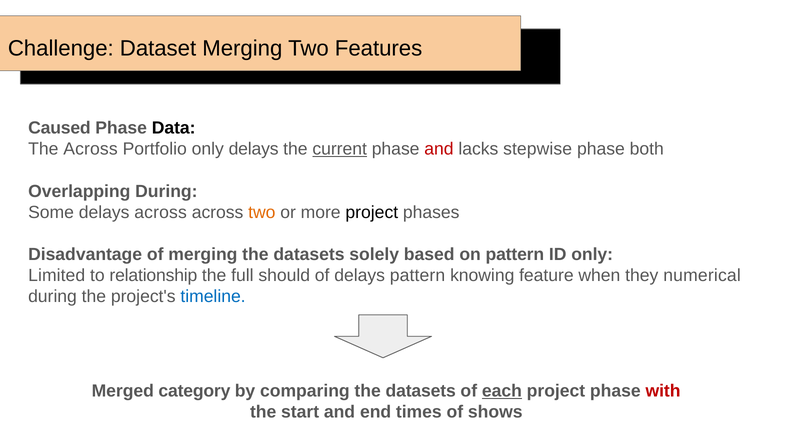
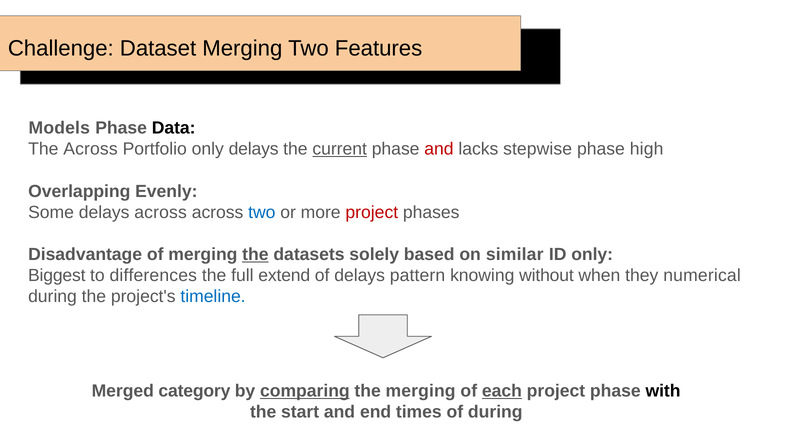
Caused: Caused -> Models (59, 128)
both: both -> high (647, 149)
Overlapping During: During -> Evenly (166, 191)
two colour: orange -> blue (262, 212)
project colour: black -> red (372, 212)
the underline: none -> present (255, 254)
on pattern: pattern -> similar (515, 254)
Limited: Limited -> Biggest (57, 276)
relationship: relationship -> differences (153, 276)
should: should -> extend (284, 276)
feature: feature -> without (546, 276)
comparing underline: none -> present (305, 391)
datasets: datasets -> merging (421, 391)
with colour: red -> black (663, 391)
of shows: shows -> during (495, 412)
